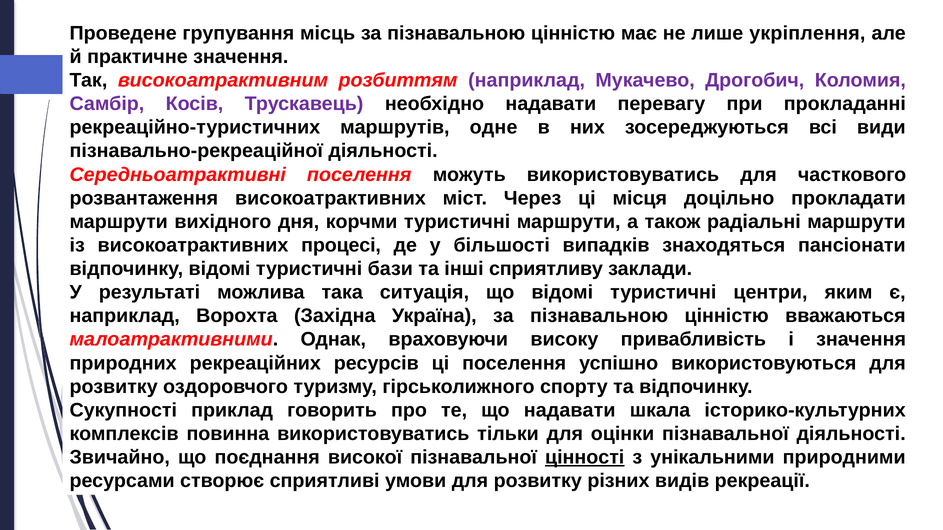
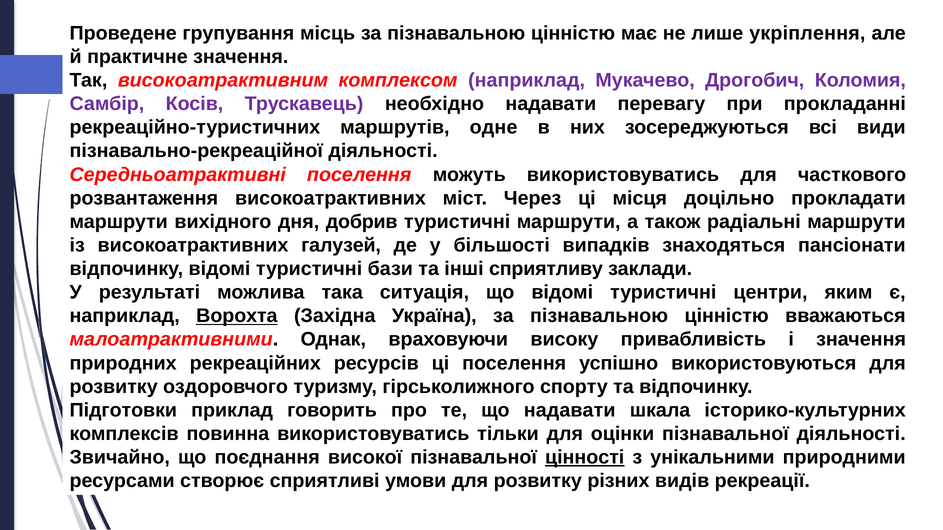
розбиттям: розбиттям -> комплексом (398, 80)
корчми: корчми -> добрив (362, 222)
процесі: процесі -> галузей (341, 245)
Ворохта underline: none -> present (237, 316)
Сукупності: Сукупності -> Підготовки (123, 411)
